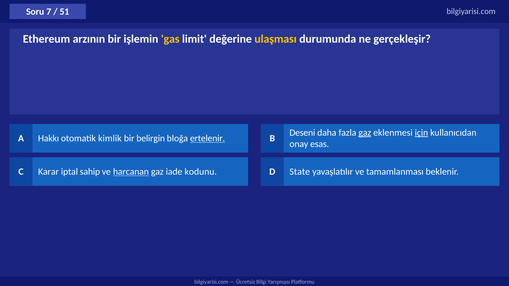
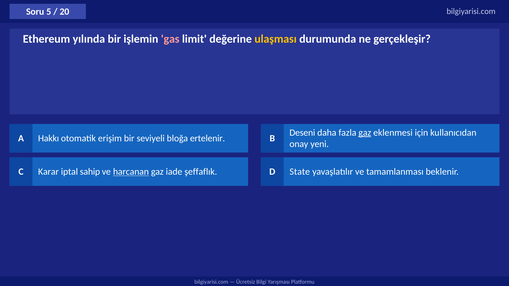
7: 7 -> 5 (49, 12)
51: 51 -> 20 (64, 12)
arzının: arzının -> yılında (89, 39)
gas colour: yellow -> pink (170, 39)
için underline: present -> none (421, 133)
kimlik: kimlik -> erişim (110, 139)
belirgin: belirgin -> seviyeli (151, 139)
ertelenir underline: present -> none (208, 139)
esas: esas -> yeni (320, 144)
kodunu: kodunu -> şeffaflık (201, 172)
